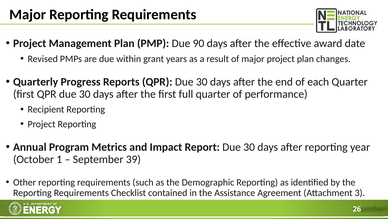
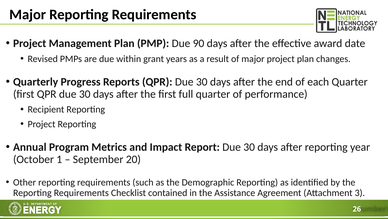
39: 39 -> 20 (133, 159)
